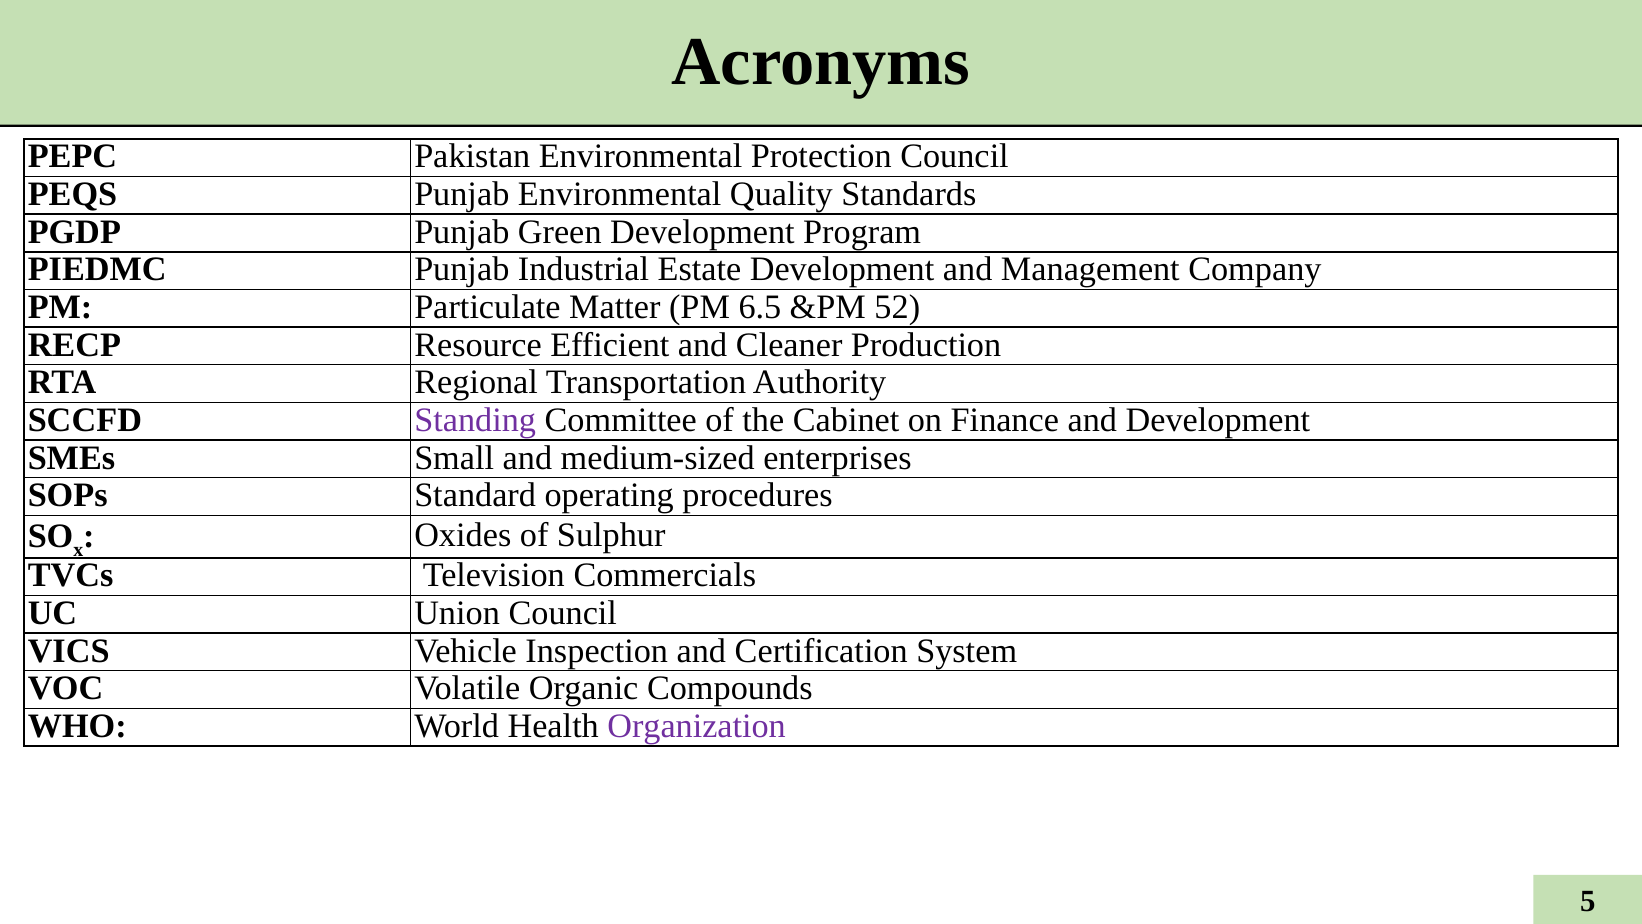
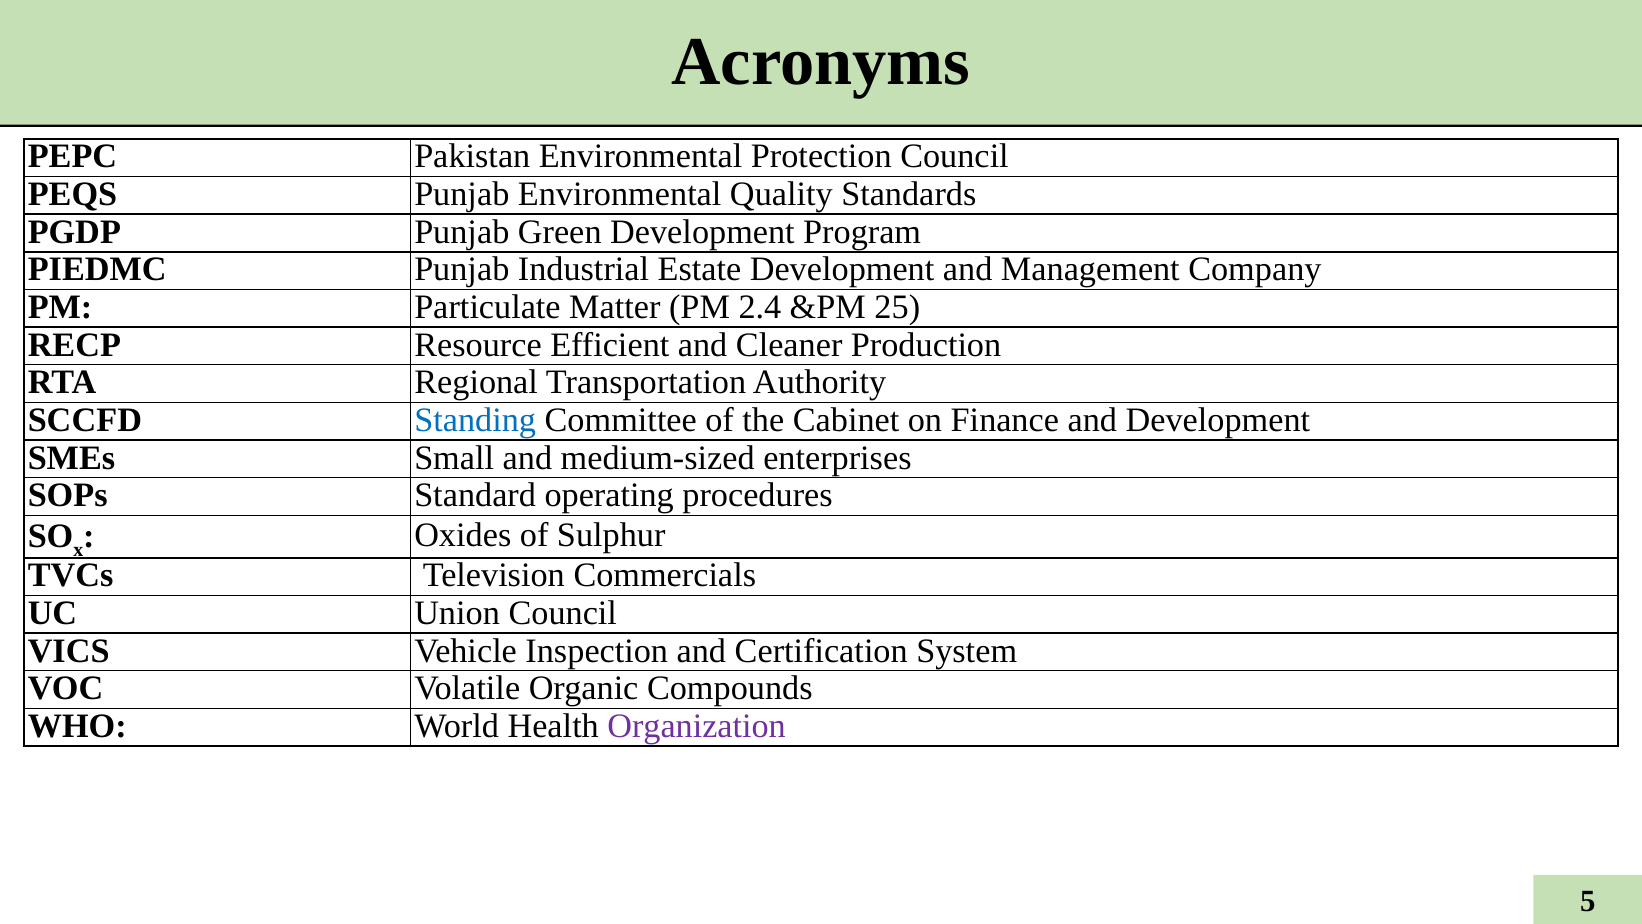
6.5: 6.5 -> 2.4 (760, 307)
52: 52 -> 25 (897, 307)
Standing colour: purple -> blue (475, 420)
